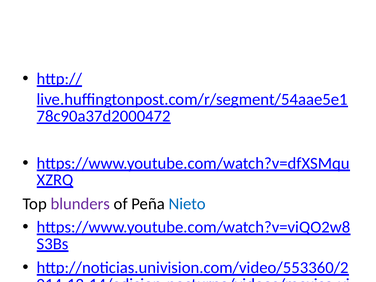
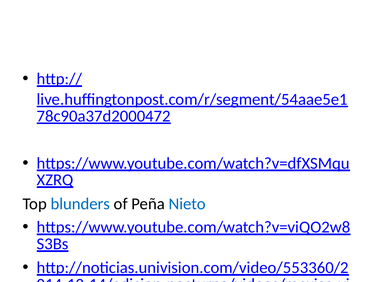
blunders colour: purple -> blue (80, 204)
